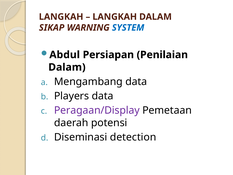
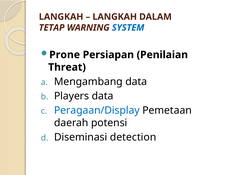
SIKAP: SIKAP -> TETAP (52, 28)
Abdul: Abdul -> Prone (65, 55)
Dalam: Dalam -> Threat (67, 67)
Peragaan/Display colour: purple -> blue (97, 110)
